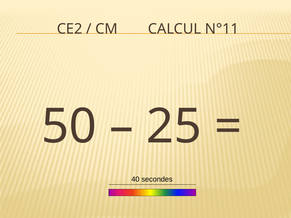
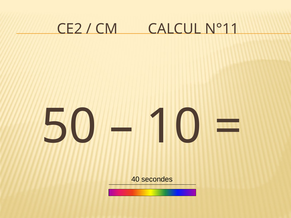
25: 25 -> 10 (174, 127)
